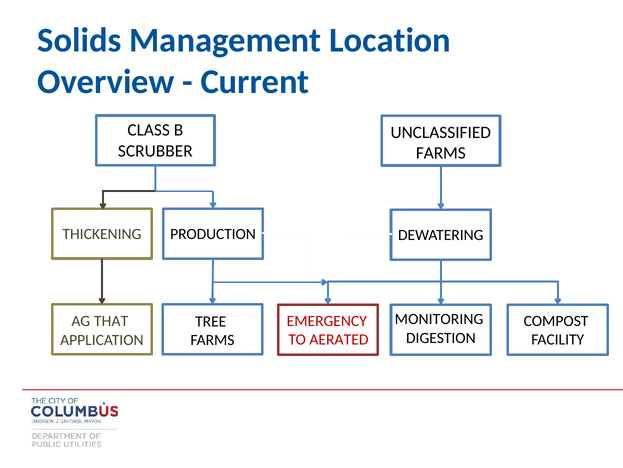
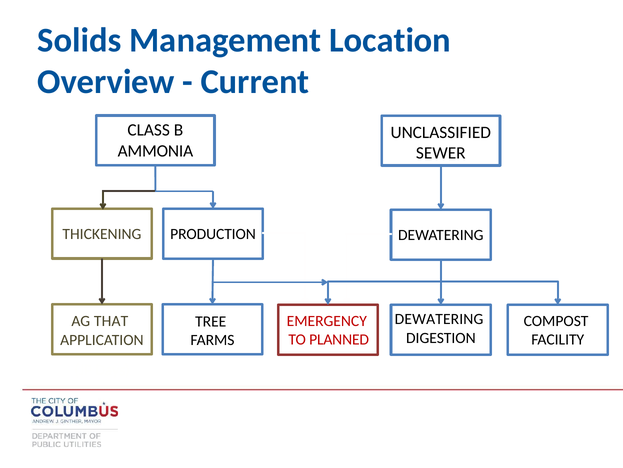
SCRUBBER: SCRUBBER -> AMMONIA (155, 151)
FARMS: FARMS -> SEWER (441, 153)
MONITORING: MONITORING -> DEWATERING (439, 319)
AERATED: AERATED -> PLANNED (339, 339)
